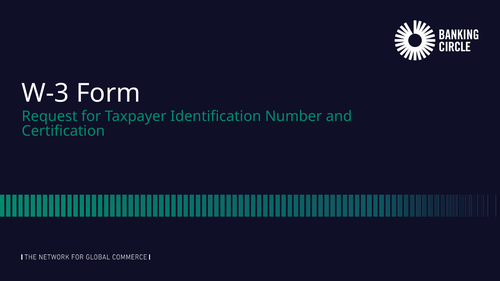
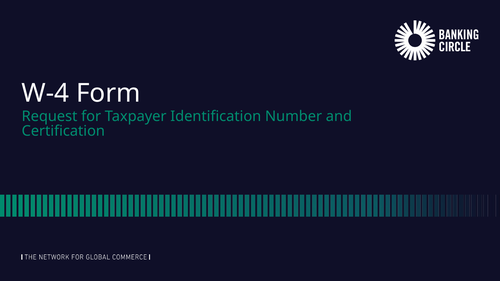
W-3: W-3 -> W-4 (45, 93)
